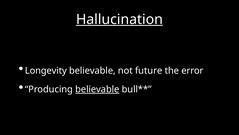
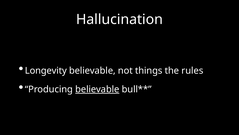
Hallucination underline: present -> none (119, 19)
future: future -> things (149, 70)
error: error -> rules (192, 70)
